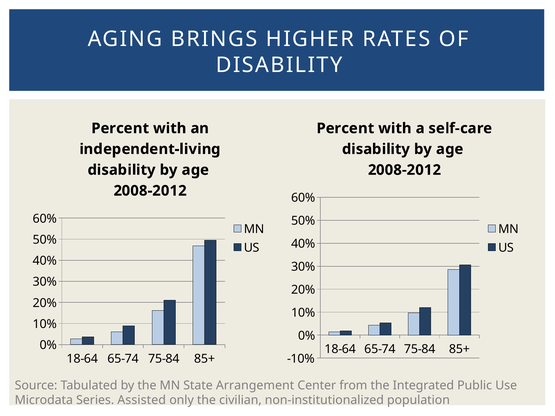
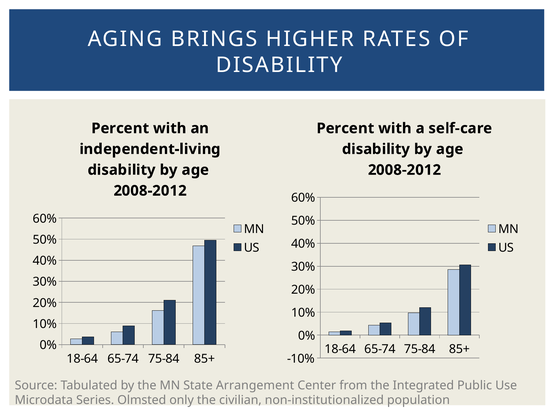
Assisted: Assisted -> Olmsted (142, 400)
